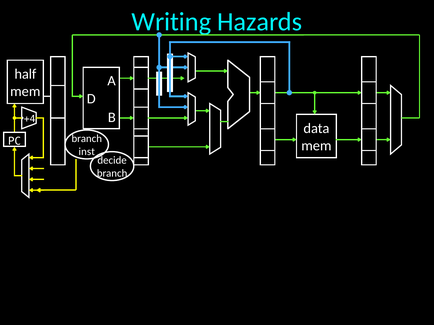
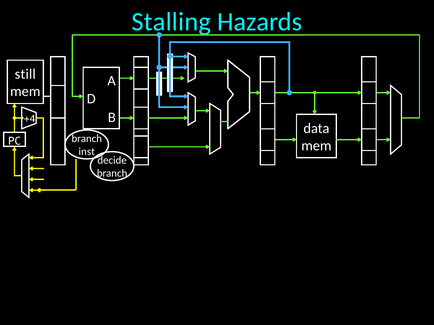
Writing: Writing -> Stalling (171, 22)
half: half -> still (25, 74)
